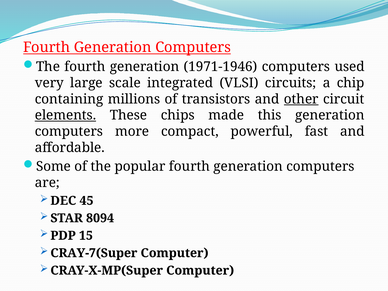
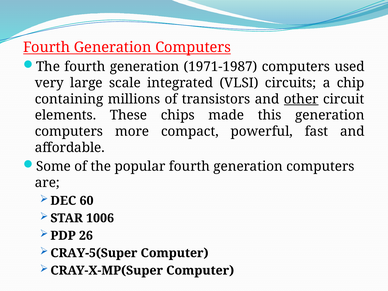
1971-1946: 1971-1946 -> 1971-1987 (221, 67)
elements underline: present -> none (65, 115)
45: 45 -> 60 (87, 201)
8094: 8094 -> 1006 (100, 218)
15: 15 -> 26 (86, 236)
CRAY-7(Super: CRAY-7(Super -> CRAY-5(Super (94, 253)
